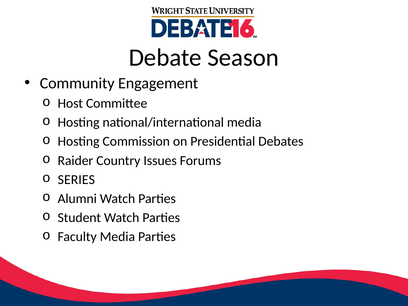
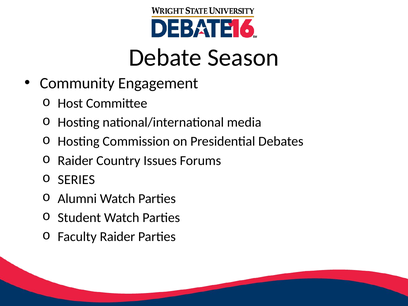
Faculty Media: Media -> Raider (117, 237)
